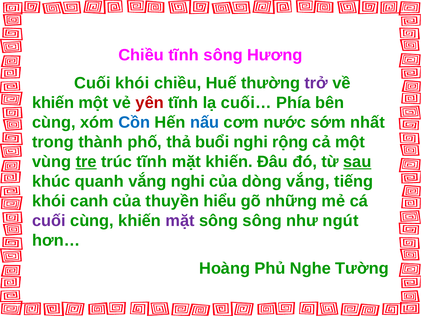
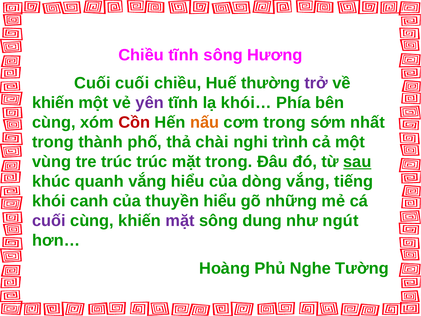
Cuối khói: khói -> cuối (132, 83)
yên colour: red -> purple (150, 103)
cuối…: cuối… -> khói… (246, 103)
Cồn colour: blue -> red (134, 122)
nấu colour: blue -> orange (205, 122)
cơm nước: nước -> trong (285, 122)
buổi: buổi -> chài (212, 142)
rộng: rộng -> trình (290, 142)
tre underline: present -> none (86, 162)
trúc tĩnh: tĩnh -> trúc (152, 162)
mặt khiến: khiến -> trong (229, 162)
vắng nghi: nghi -> hiểu (188, 181)
sông sông: sông -> dung (262, 221)
